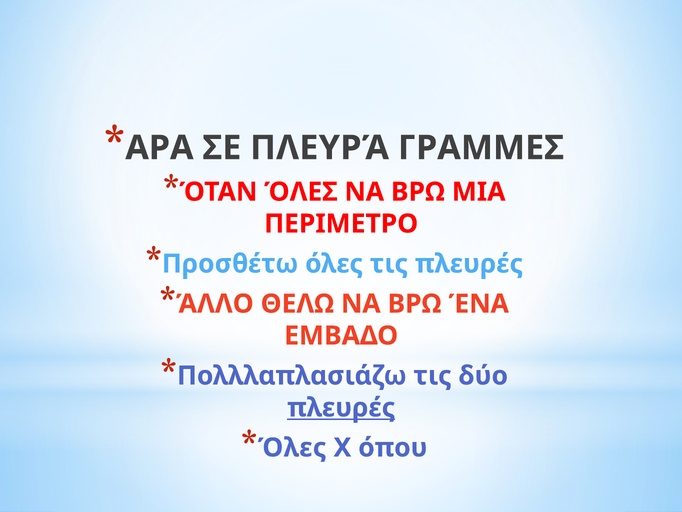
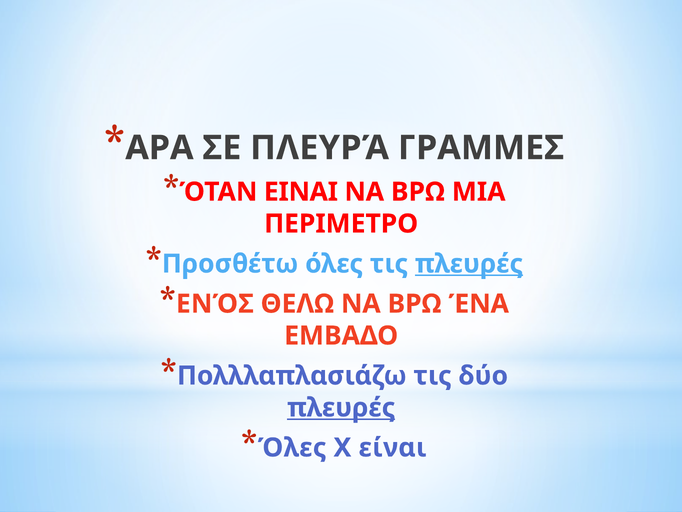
ΌΤΑΝ ΌΛΕΣ: ΌΛΕΣ -> ΕΙΝΑΙ (301, 192)
πλευρές underline: none -> present (469, 264)
ΆΛΛΟ: ΆΛΛΟ -> ΕΝΌΣ (215, 304)
όπου: όπου -> είναι (393, 447)
